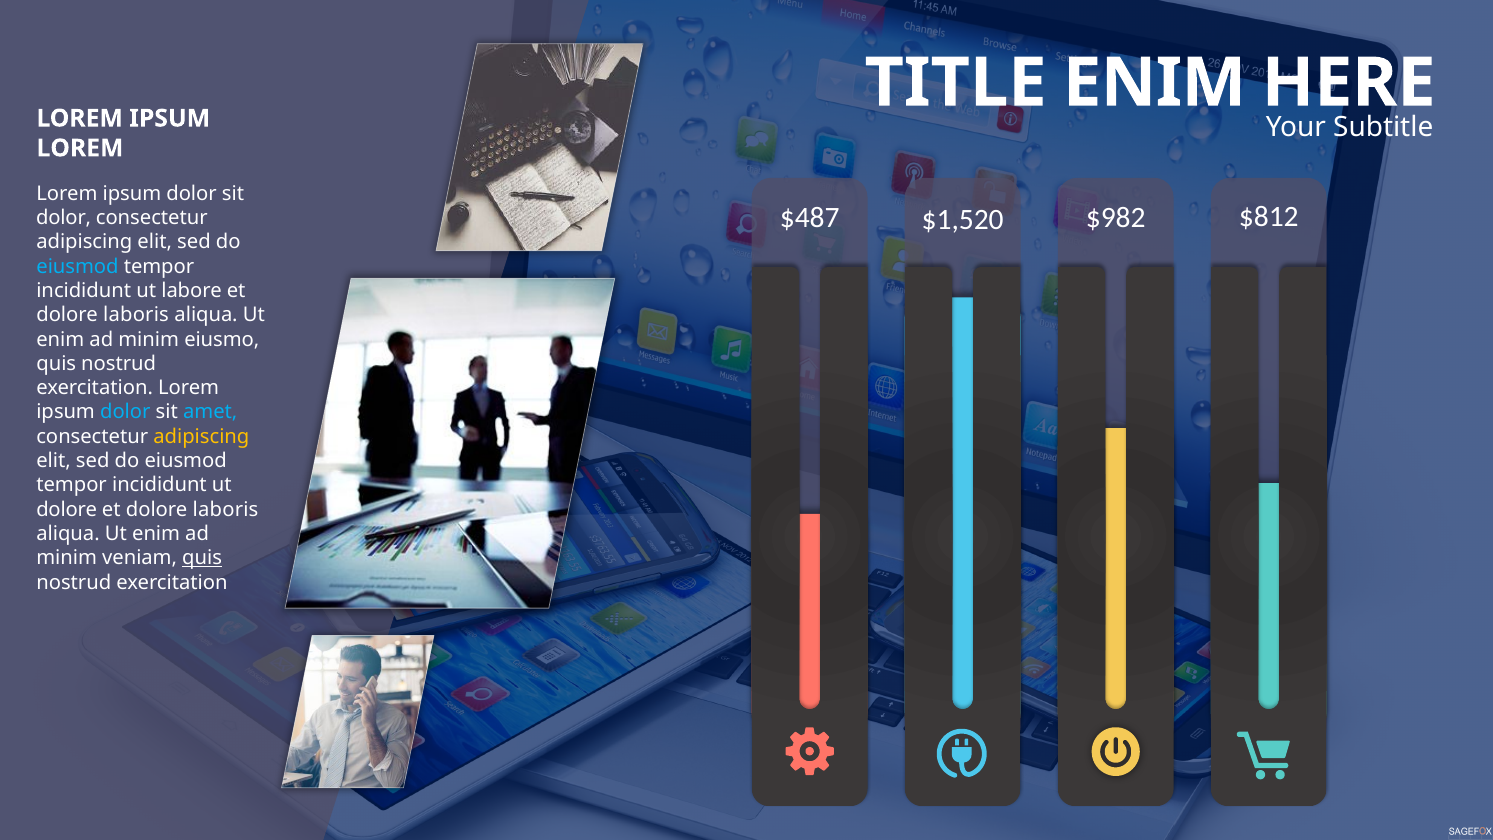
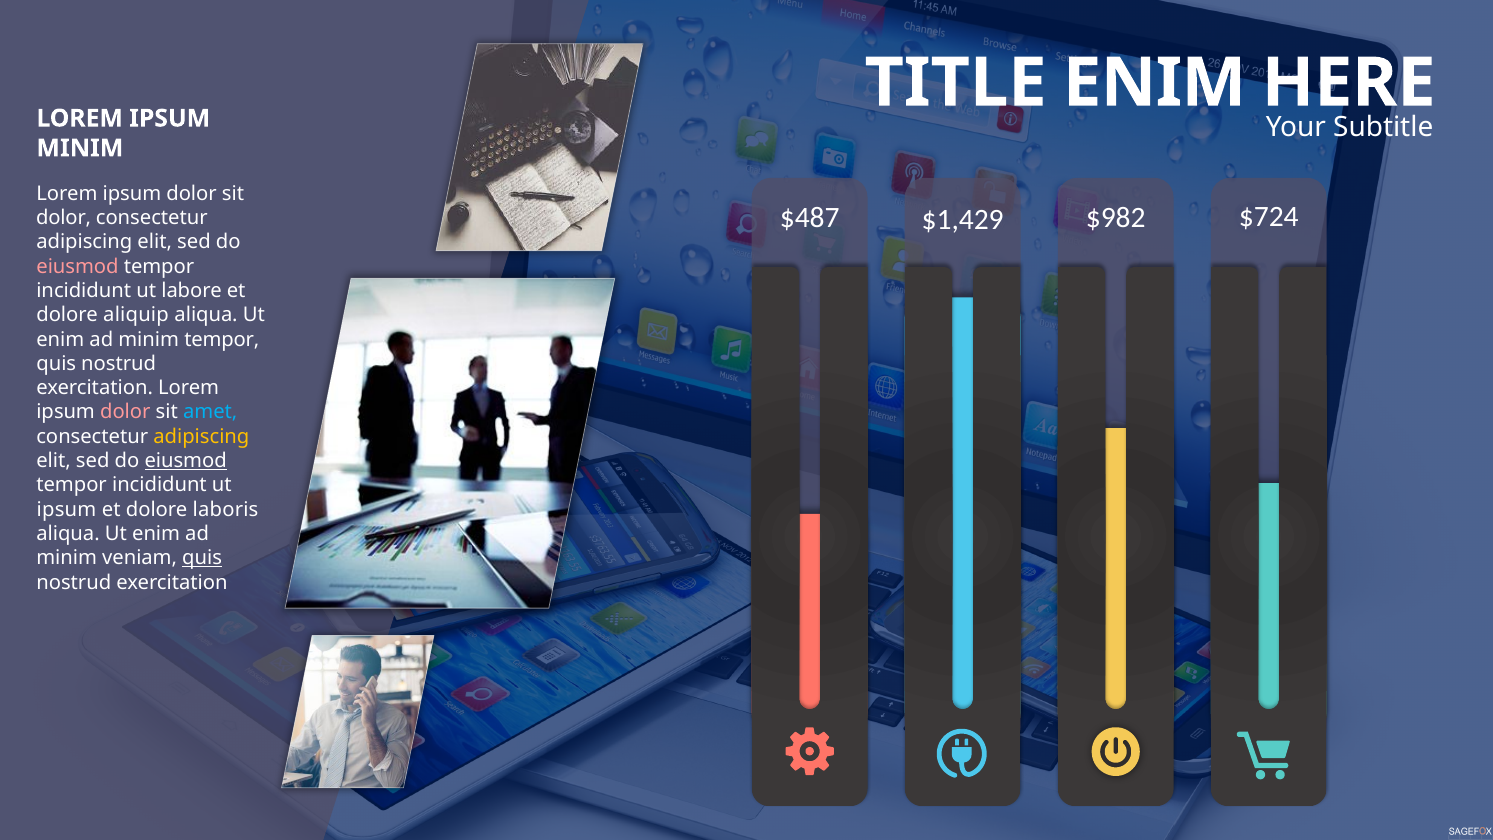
LOREM: LOREM -> MINIM (80, 148)
$1,520: $1,520 -> $1,429 (963, 219)
$812: $812 -> $724 (1269, 217)
eiusmod colour: light blue -> pink (78, 266)
laboris: laboris -> aliquip (136, 315)
minim eiusmo: eiusmo -> tempor (222, 339)
dolor colour: light blue -> pink (125, 412)
eiusmod underline: none -> present (186, 461)
dolore: dolore -> ipsum (67, 509)
